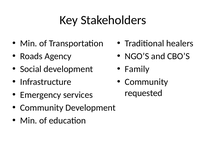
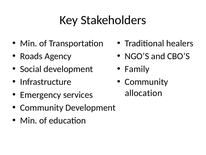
requested: requested -> allocation (144, 93)
